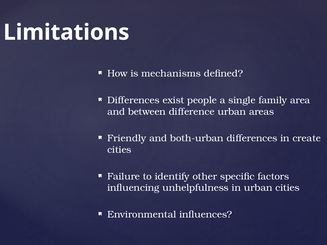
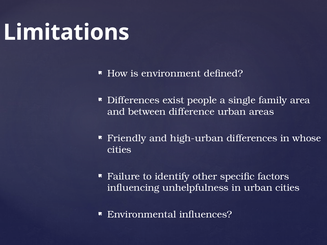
mechanisms: mechanisms -> environment (171, 74)
both-urban: both-urban -> high-urban (197, 138)
create: create -> whose (307, 138)
